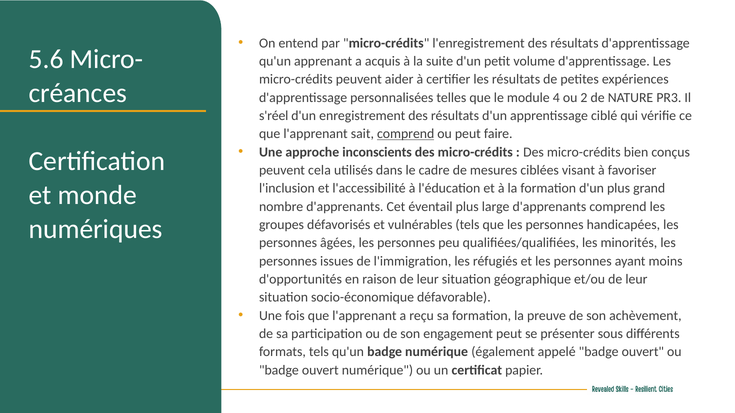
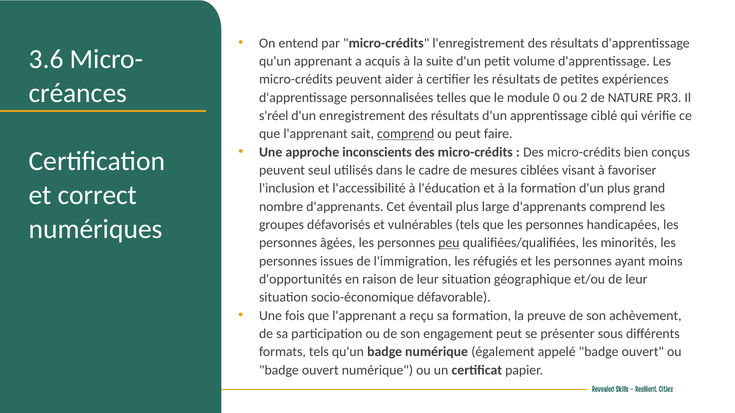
5.6: 5.6 -> 3.6 (46, 59)
4: 4 -> 0 (556, 98)
cela: cela -> seul (319, 170)
monde: monde -> correct (97, 195)
peu underline: none -> present (449, 243)
